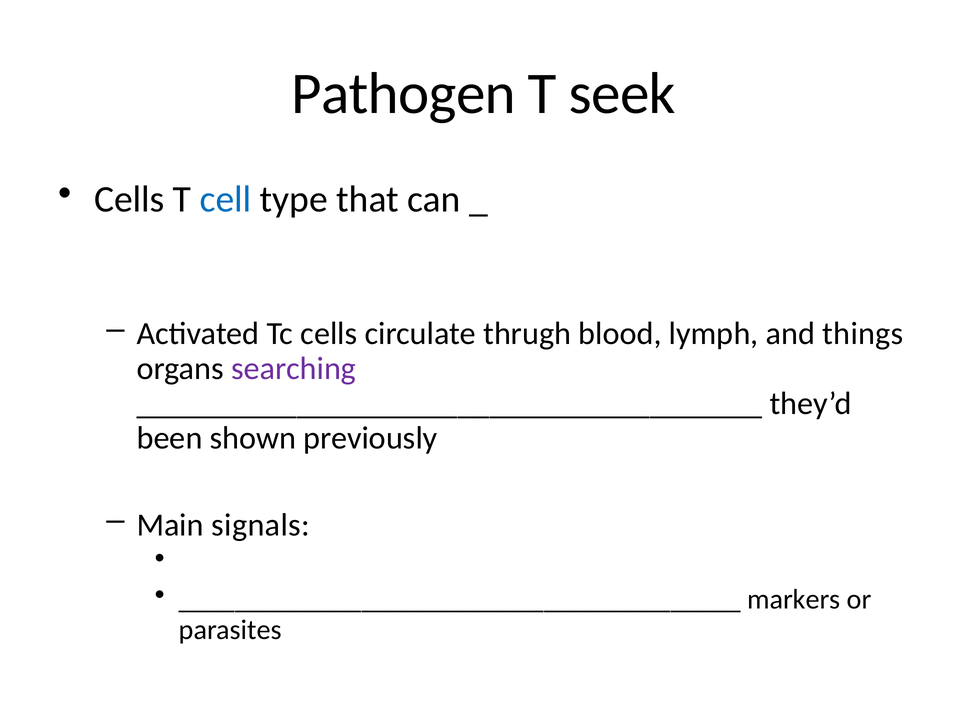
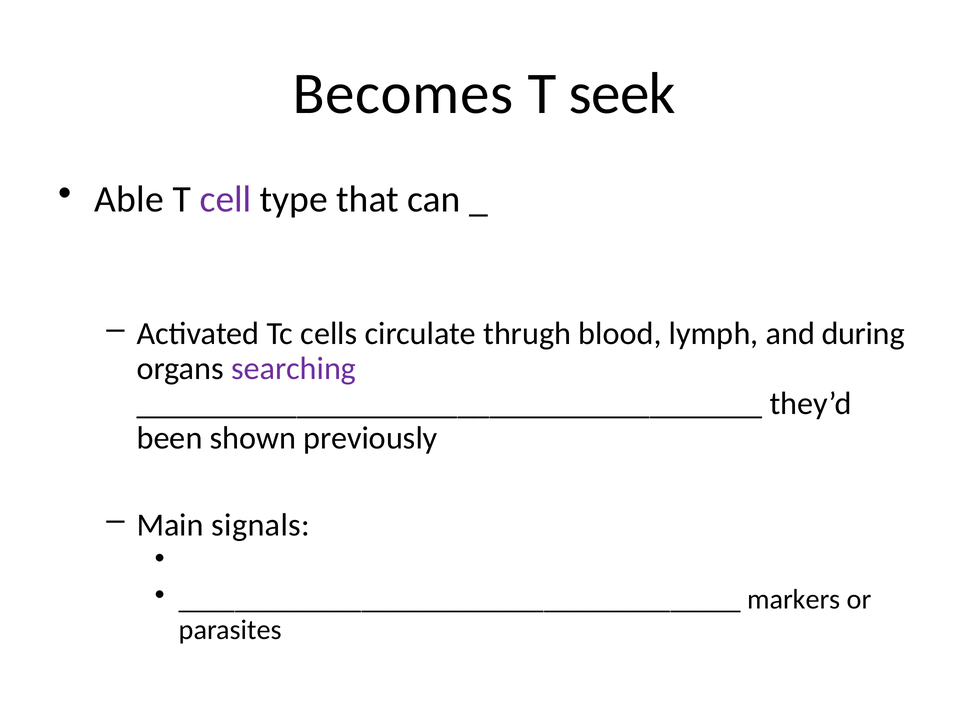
Pathogen: Pathogen -> Becomes (403, 94)
Cells: Cells -> Able (129, 199)
cell colour: blue -> purple (226, 199)
things: things -> during (863, 334)
